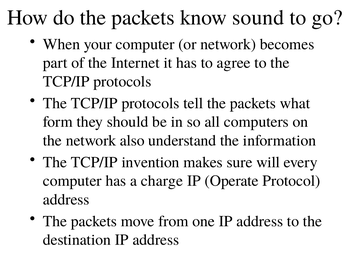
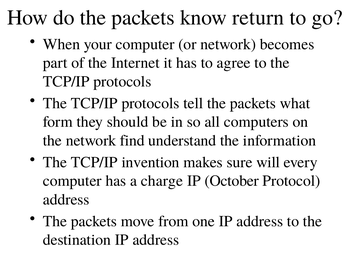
sound: sound -> return (258, 18)
also: also -> find (132, 141)
Operate: Operate -> October (232, 181)
